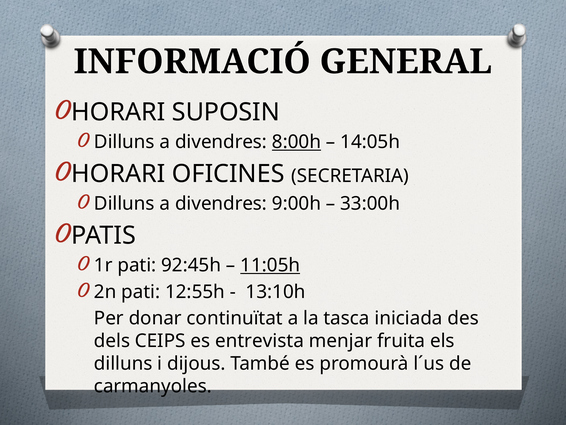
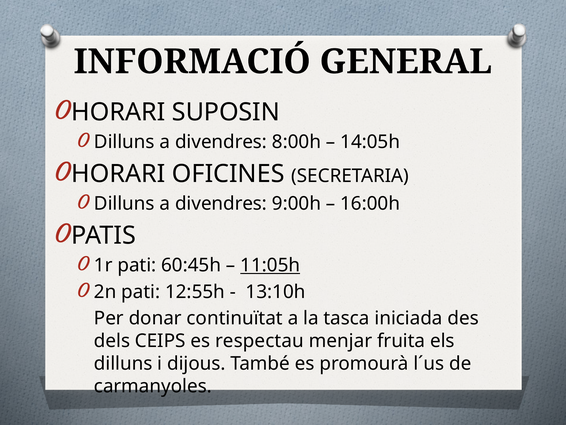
8:00h underline: present -> none (296, 142)
33:00h: 33:00h -> 16:00h (370, 203)
92:45h: 92:45h -> 60:45h (191, 265)
entrevista: entrevista -> respectau (259, 341)
